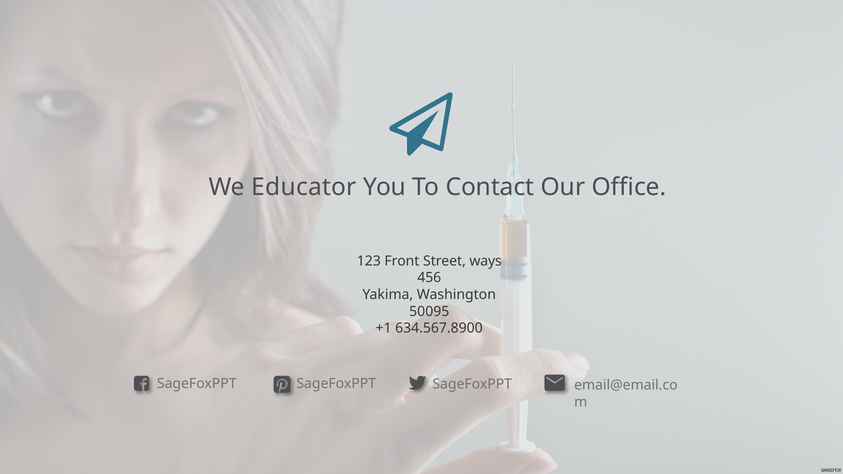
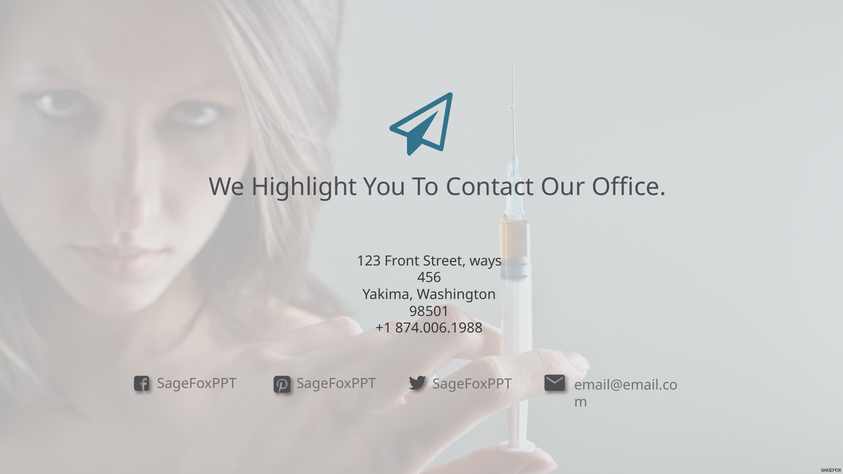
Educator: Educator -> Highlight (304, 187)
50095: 50095 -> 98501 (429, 312)
634.567.8900: 634.567.8900 -> 874.006.1988 (439, 328)
